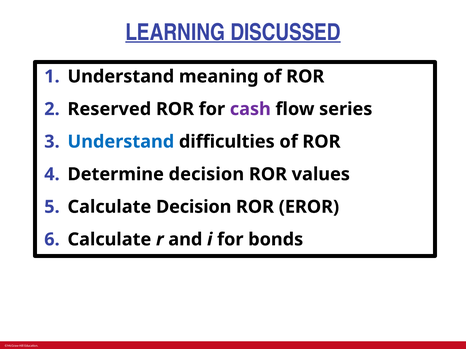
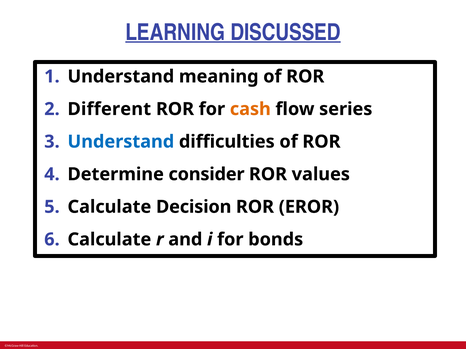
Reserved: Reserved -> Different (109, 109)
cash colour: purple -> orange (250, 109)
Determine decision: decision -> consider (207, 174)
